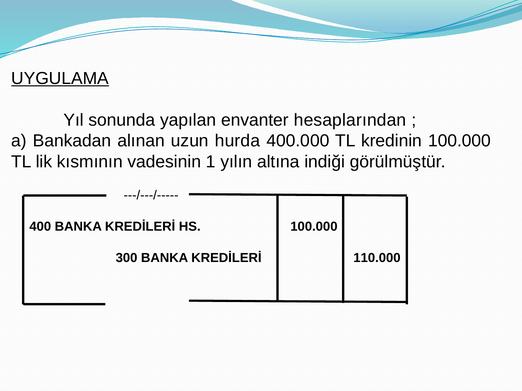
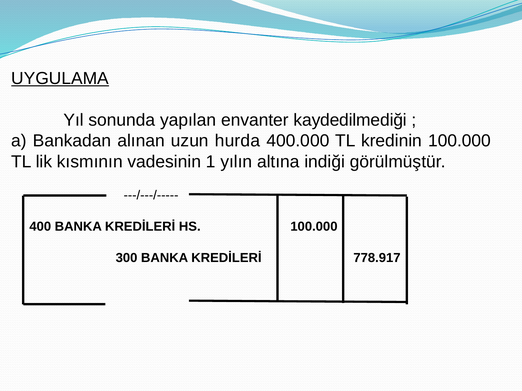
hesaplarından: hesaplarından -> kaydedilmediği (350, 120)
110.000: 110.000 -> 778.917 (377, 258)
